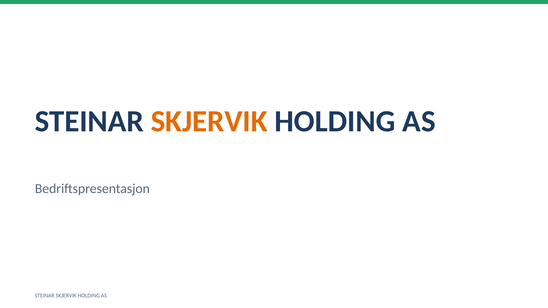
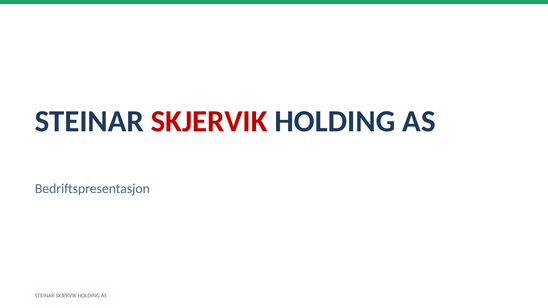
SKJERVIK colour: orange -> red (209, 122)
